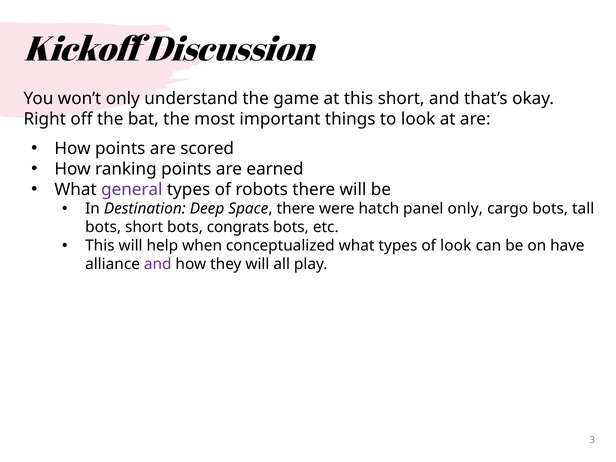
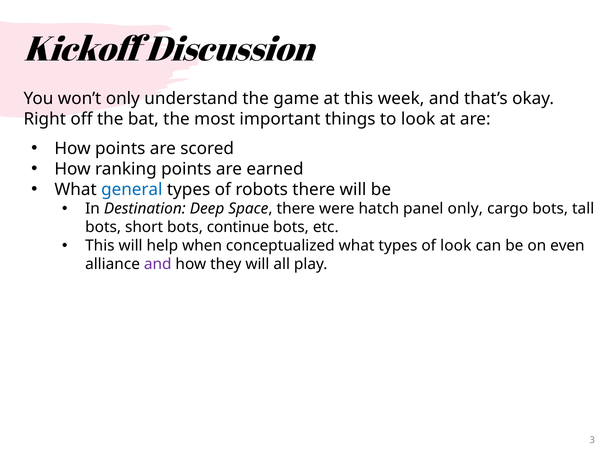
this short: short -> week (401, 99)
general colour: purple -> blue (132, 189)
congrats: congrats -> continue (238, 227)
have: have -> even (567, 246)
